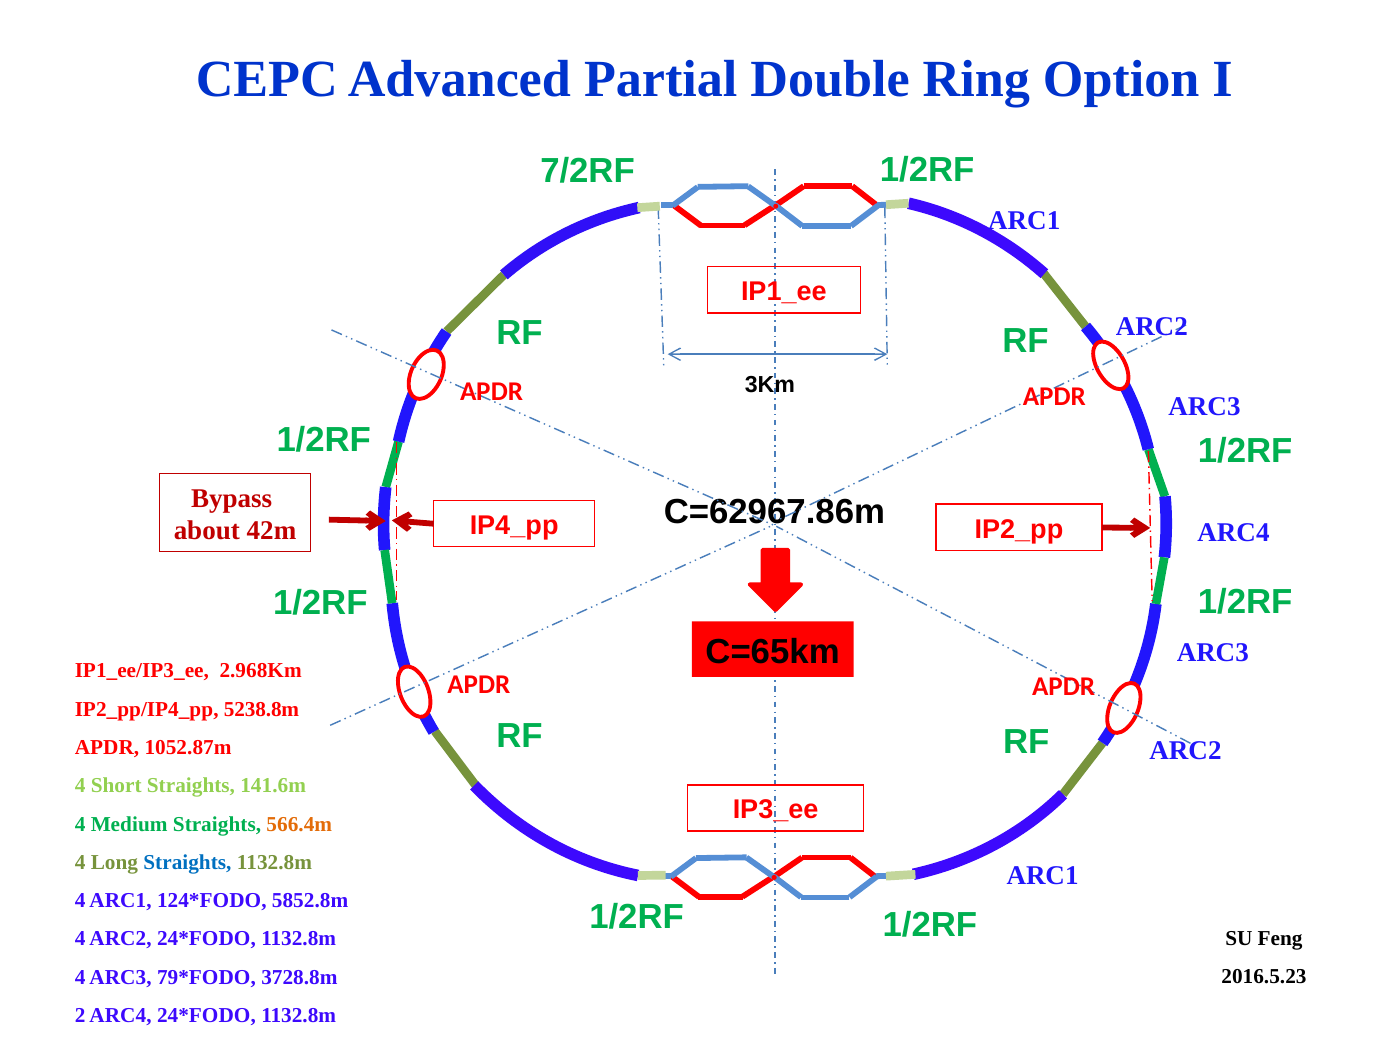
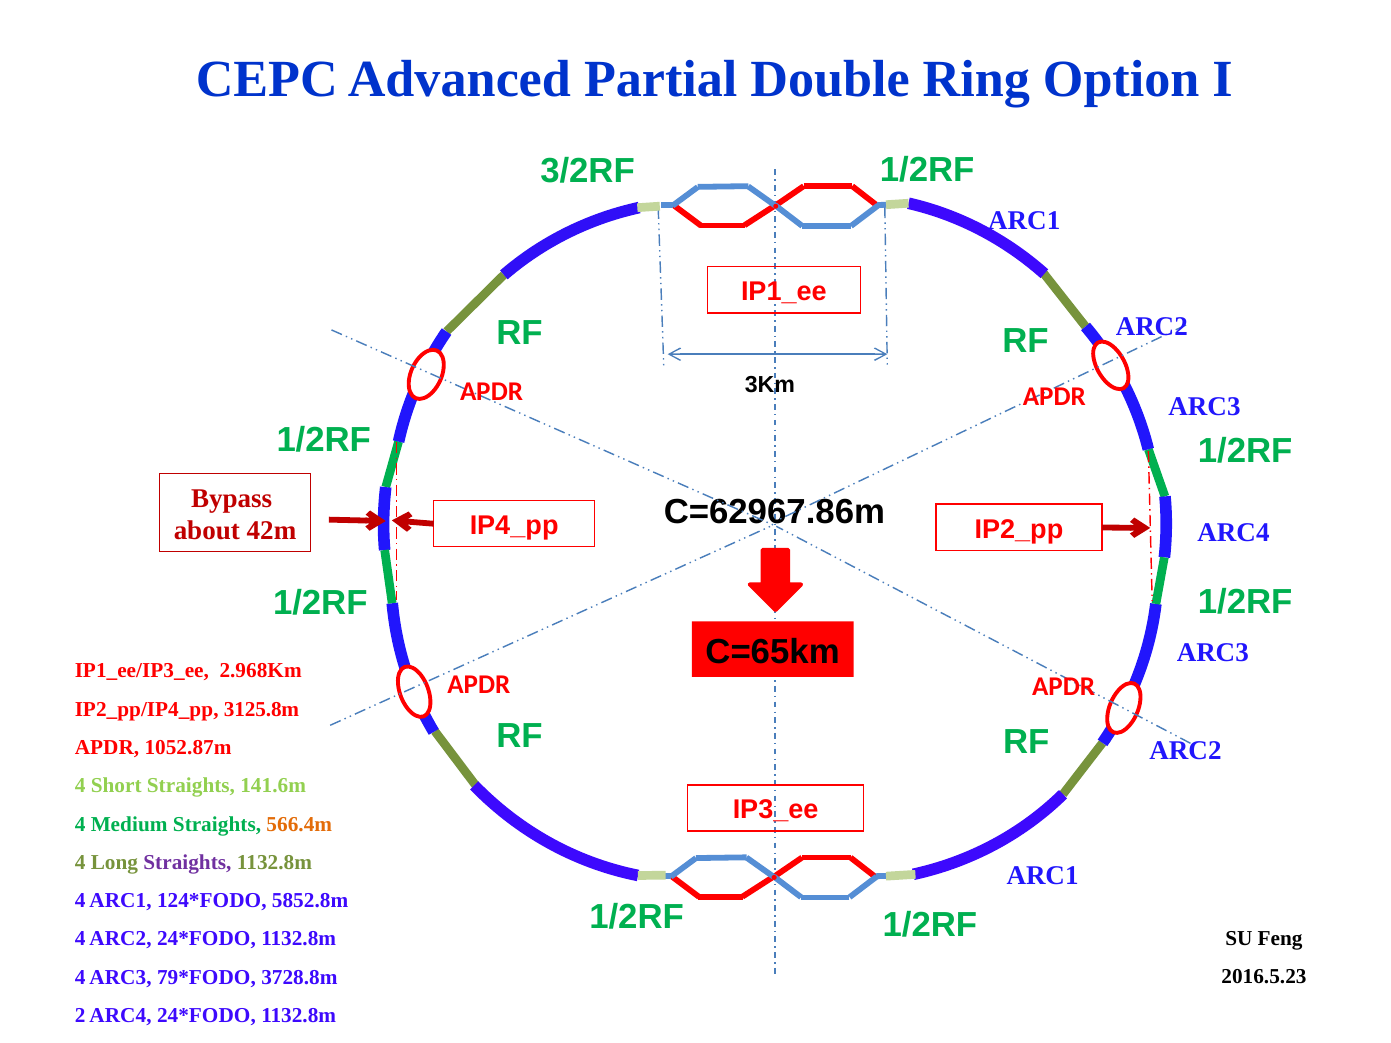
7/2RF: 7/2RF -> 3/2RF (588, 171)
5238.8m: 5238.8m -> 3125.8m (262, 709)
Straights colour: blue -> purple (187, 863)
